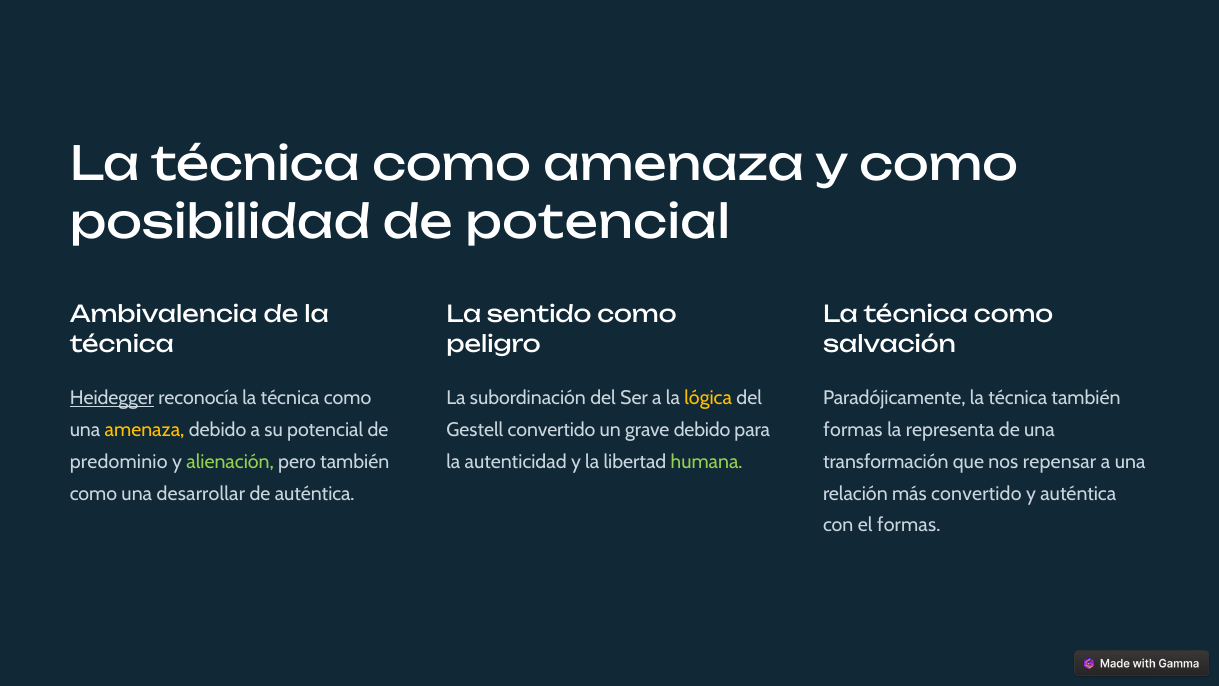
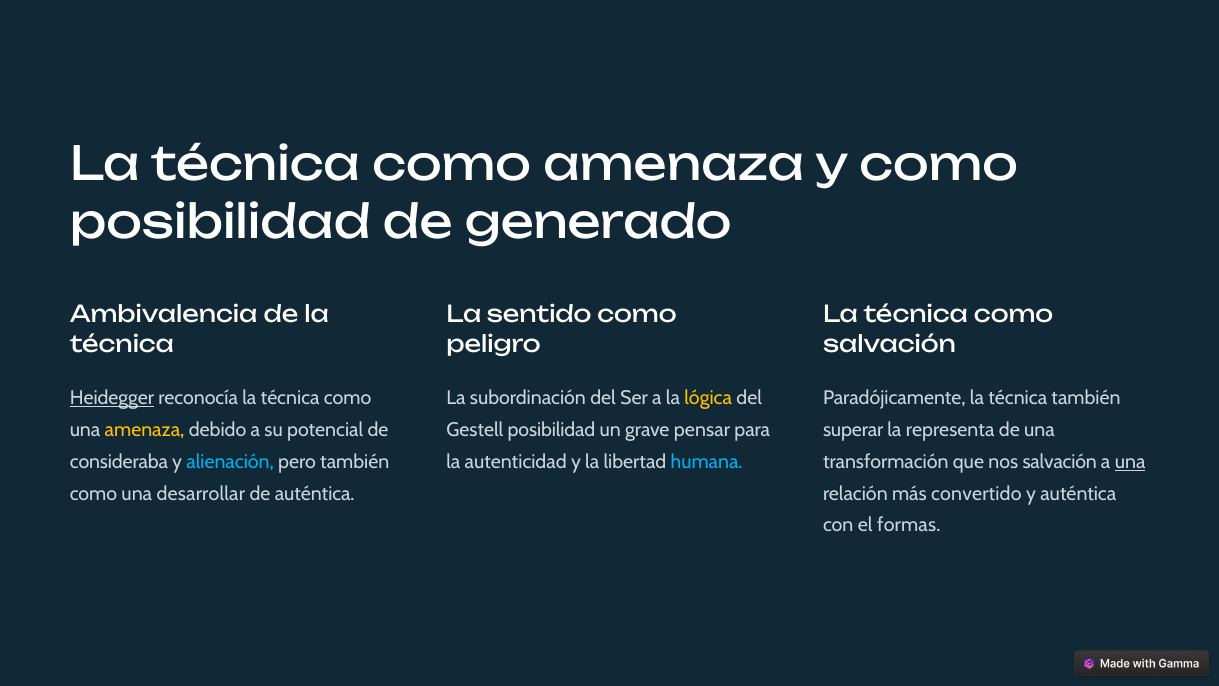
de potencial: potencial -> generado (598, 223)
Gestell convertido: convertido -> posibilidad (551, 430)
grave debido: debido -> pensar (702, 430)
formas: formas -> superar (853, 430)
predominio: predominio -> consideraba (119, 462)
alienación colour: light green -> light blue (230, 462)
humana colour: light green -> light blue (707, 462)
nos repensar: repensar -> salvación (1060, 462)
una underline: none -> present (1130, 462)
